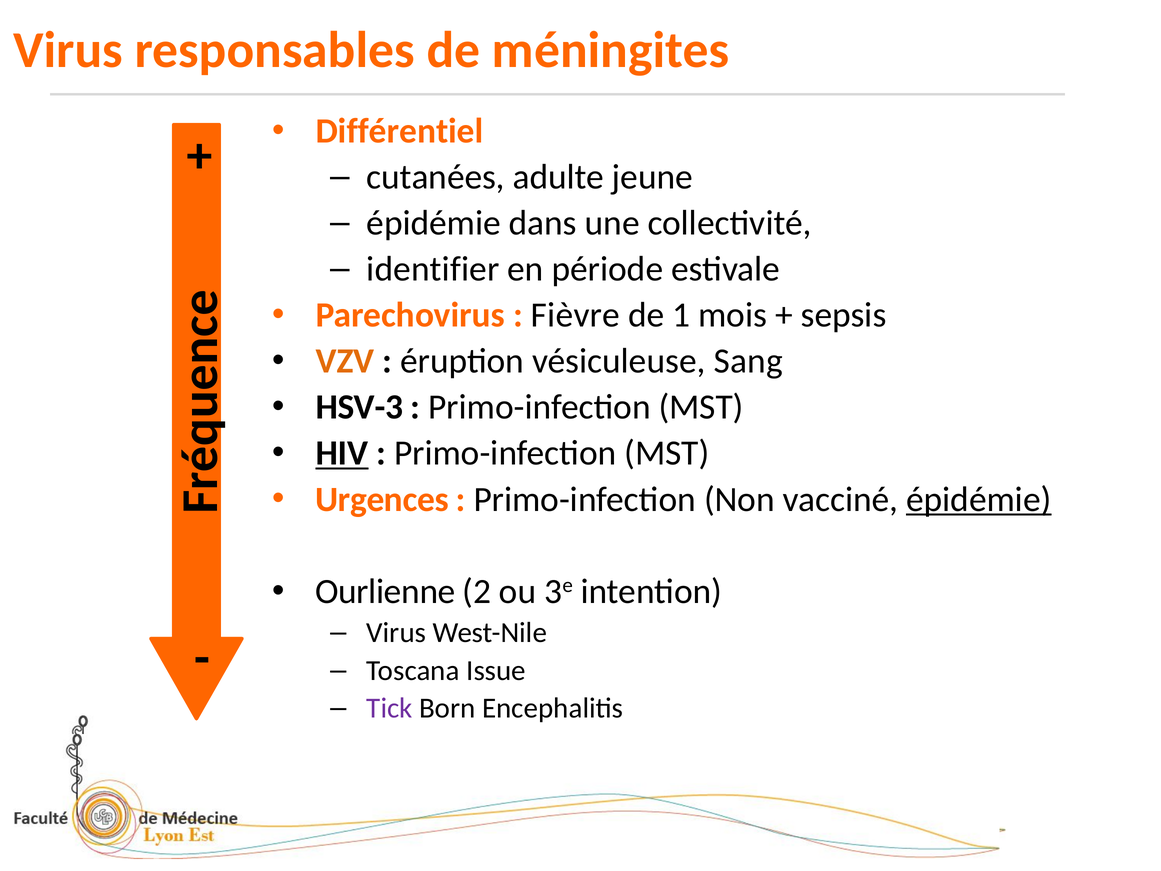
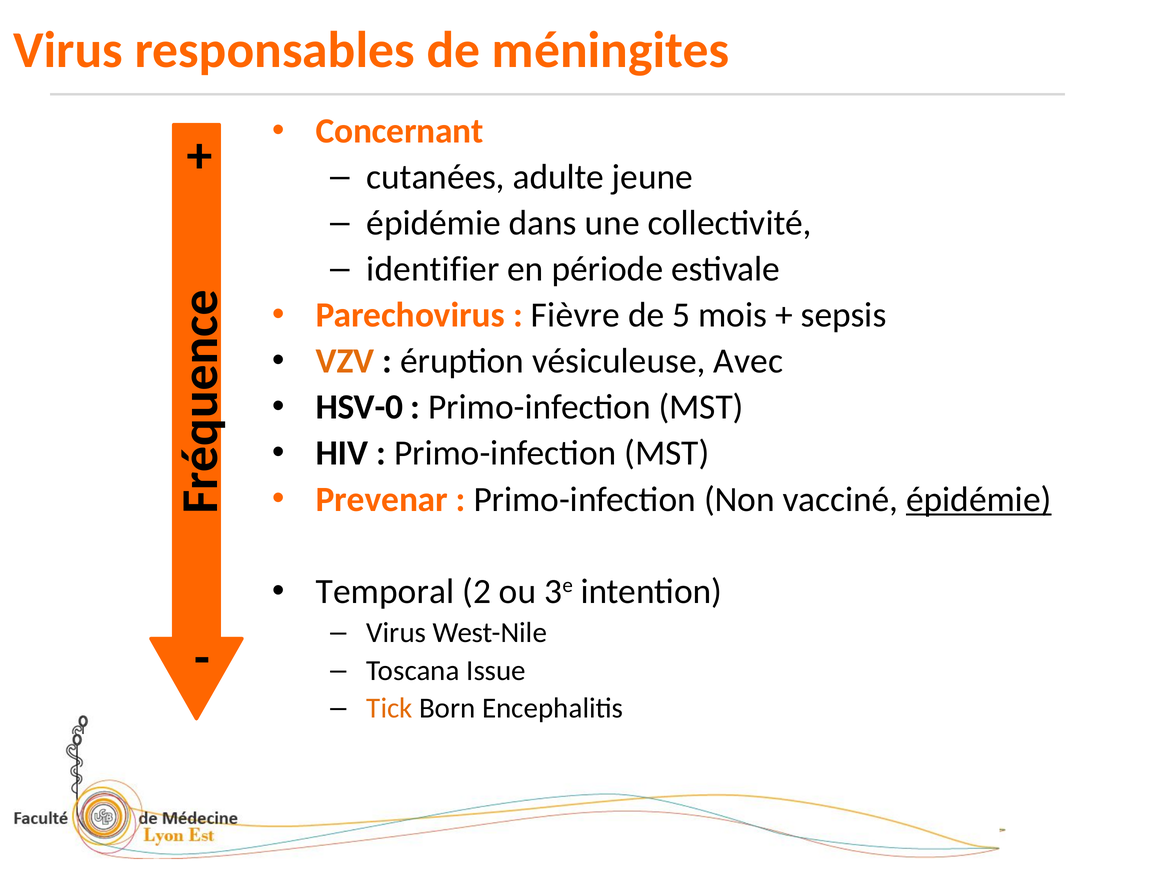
Différentiel: Différentiel -> Concernant (400, 131)
1: 1 -> 5 (681, 315)
Sang: Sang -> Avec (748, 361)
HSV-3: HSV-3 -> HSV-0 (359, 407)
HIV underline: present -> none (342, 453)
Urgences: Urgences -> Prevenar (382, 499)
Ourlienne: Ourlienne -> Temporal (385, 591)
Tick colour: purple -> orange (390, 708)
